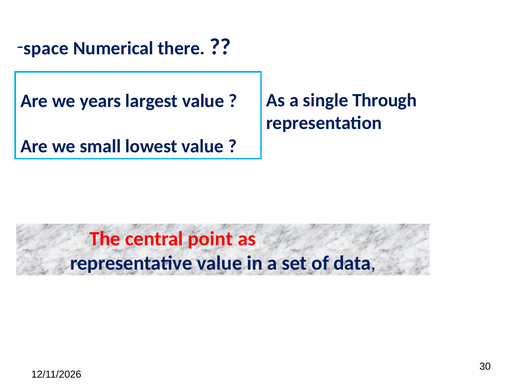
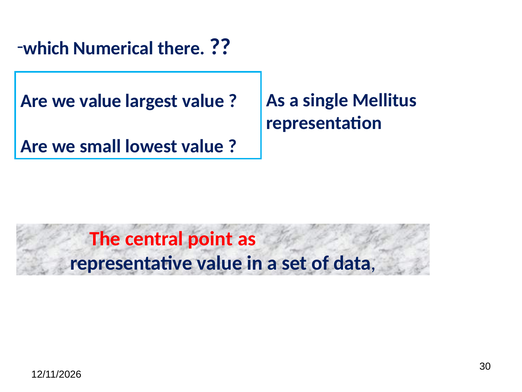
space: space -> which (46, 48)
Through: Through -> Mellitus (385, 100)
we years: years -> value (100, 101)
